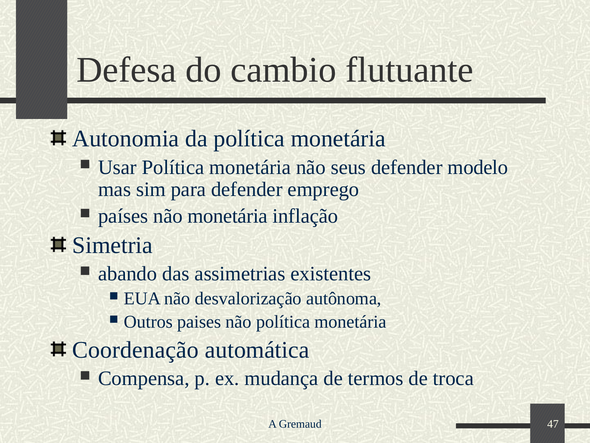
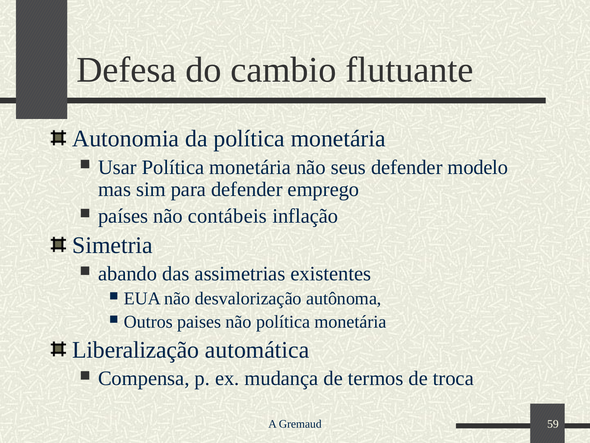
não monetária: monetária -> contábeis (227, 216)
Coordenação: Coordenação -> Liberalização (136, 349)
47: 47 -> 59 (553, 424)
